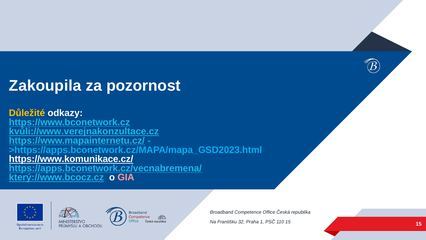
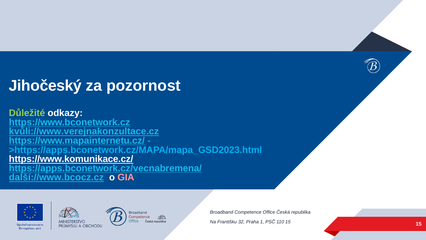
Zakoupila: Zakoupila -> Jihočeský (45, 86)
Důležité colour: yellow -> light green (27, 113)
který://www.bcocz.cz: který://www.bcocz.cz -> další://www.bcocz.cz (56, 177)
